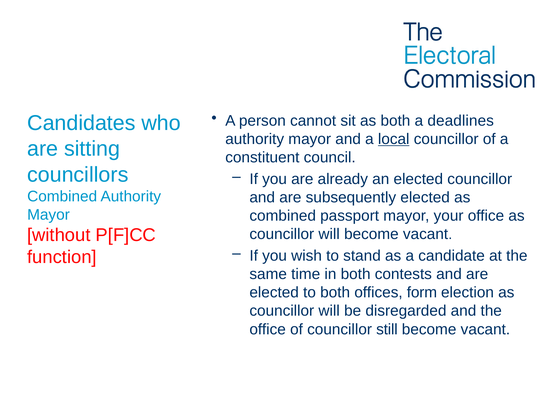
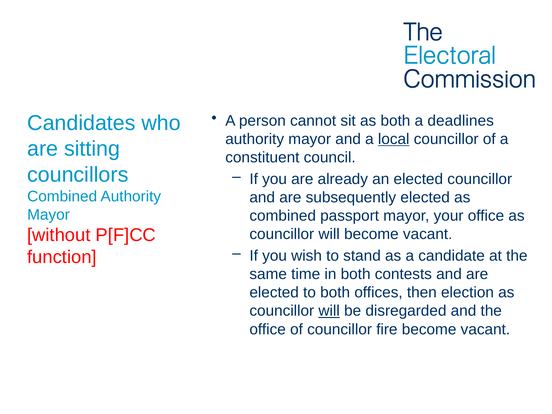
form: form -> then (422, 292)
will underline: none -> present (329, 311)
still: still -> fire (387, 329)
